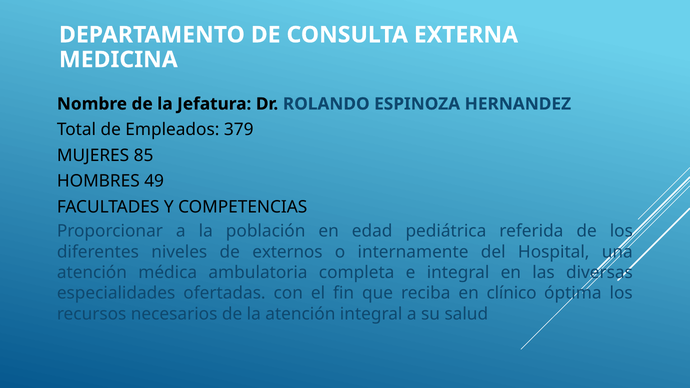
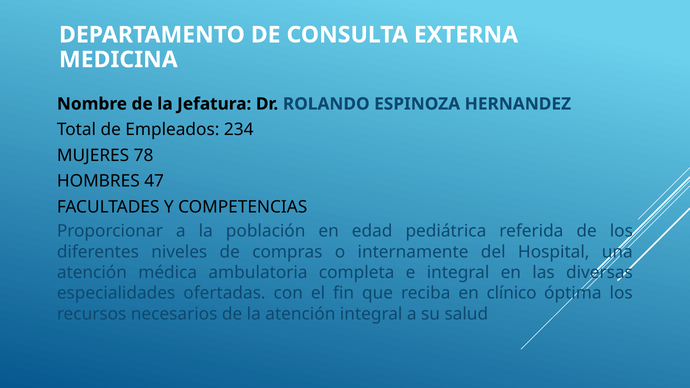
379: 379 -> 234 (239, 130)
85: 85 -> 78 (144, 156)
49: 49 -> 47 (154, 181)
externos: externos -> compras (287, 252)
